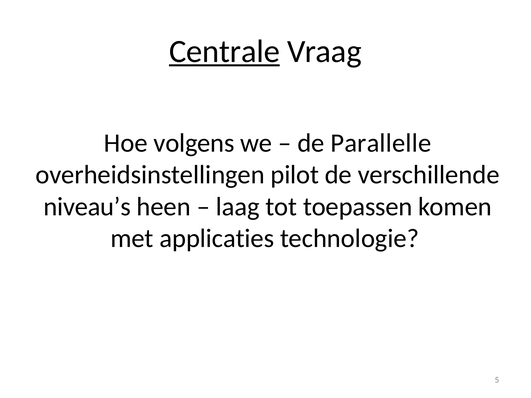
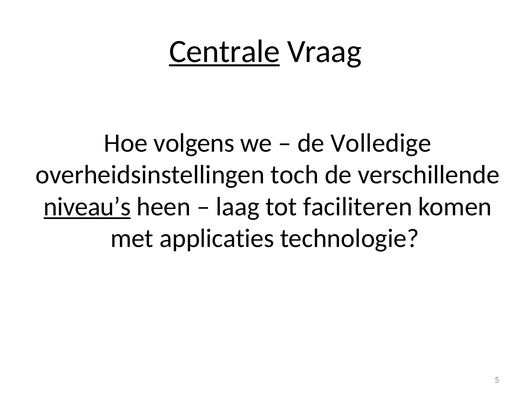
Parallelle: Parallelle -> Volledige (381, 143)
pilot: pilot -> toch (295, 175)
niveau’s underline: none -> present (87, 207)
toepassen: toepassen -> faciliteren (358, 207)
